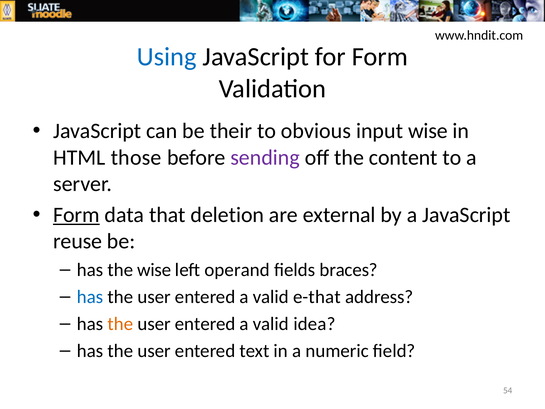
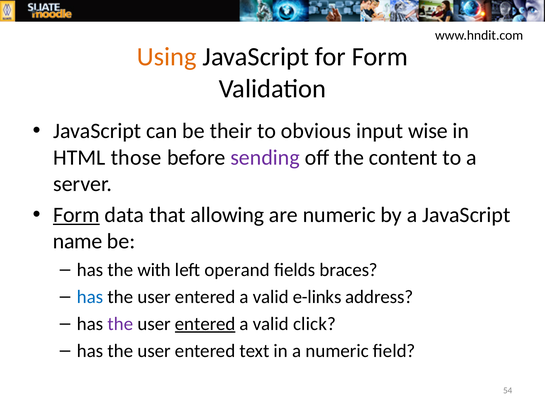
Using colour: blue -> orange (167, 57)
deletion: deletion -> allowing (227, 215)
are external: external -> numeric (339, 215)
reuse: reuse -> name (78, 241)
the wise: wise -> with (154, 270)
e-that: e-that -> e-links (317, 297)
the colour: orange -> purple (120, 324)
entered underline: none -> present (205, 324)
idea: idea -> click (314, 324)
